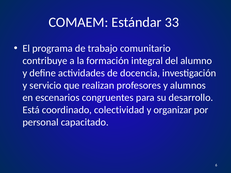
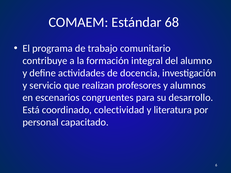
33: 33 -> 68 (172, 22)
organizar: organizar -> literatura (173, 110)
